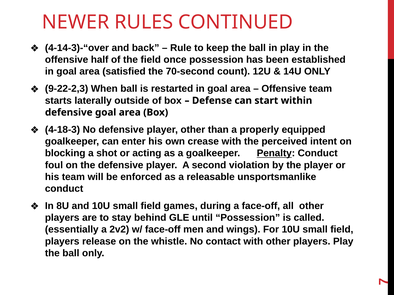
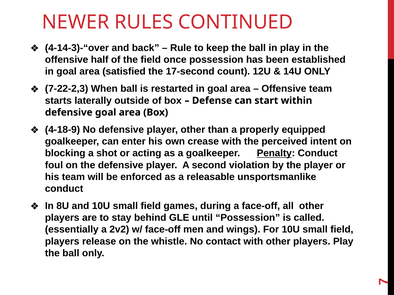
70-second: 70-second -> 17-second (190, 72)
9-22-2,3: 9-22-2,3 -> 7-22-2,3 (67, 89)
4-18-3: 4-18-3 -> 4-18-9 (62, 130)
